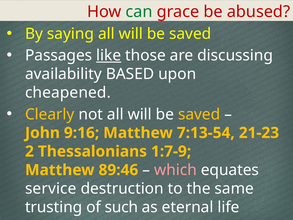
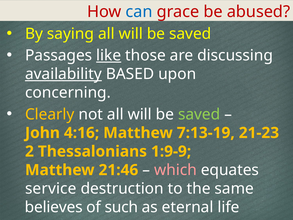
can colour: green -> blue (139, 12)
availability underline: none -> present (63, 74)
cheapened: cheapened -> concerning (68, 93)
saved colour: yellow -> light green (199, 114)
9:16: 9:16 -> 4:16 (82, 133)
7:13-54: 7:13-54 -> 7:13-19 (206, 133)
1:7-9: 1:7-9 -> 1:9-9 (171, 151)
89:46: 89:46 -> 21:46 (118, 170)
trusting: trusting -> believes (54, 207)
